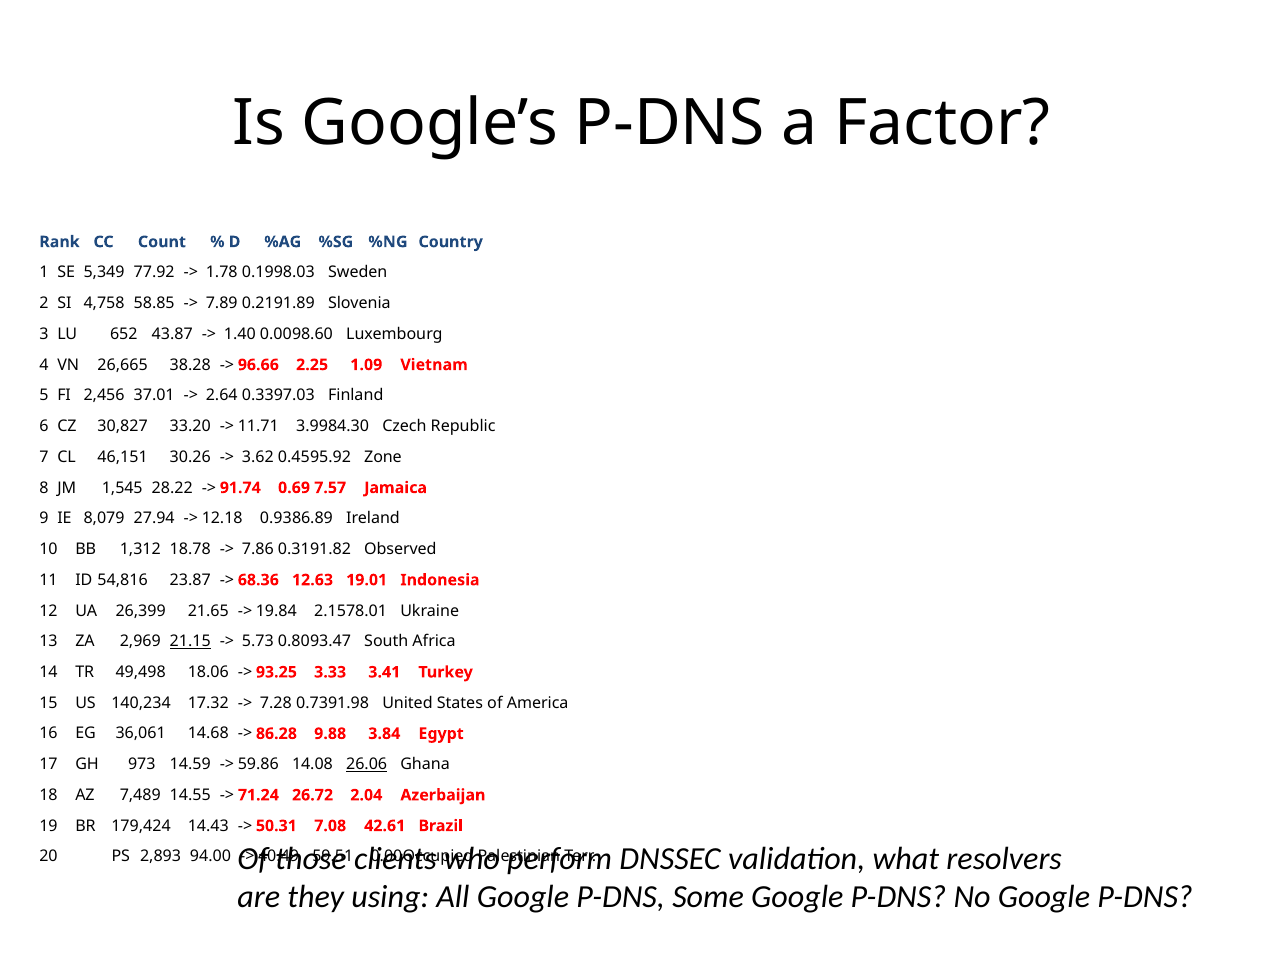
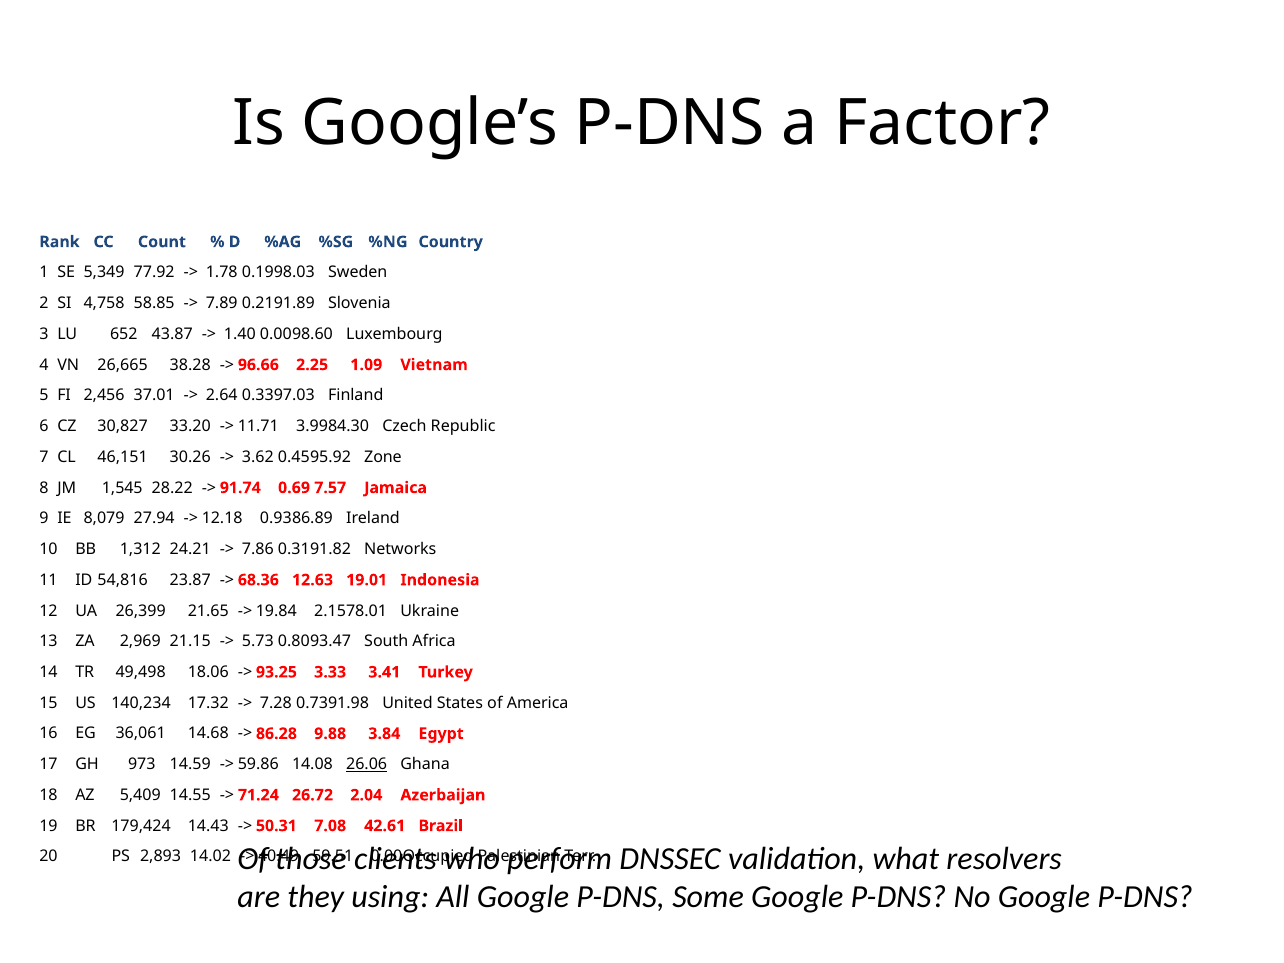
18.78: 18.78 -> 24.21 (190, 549)
Observed: Observed -> Networks (400, 549)
21.15 underline: present -> none (190, 641)
7,489: 7,489 -> 5,409 (140, 795)
94.00: 94.00 -> 14.02 (211, 857)
